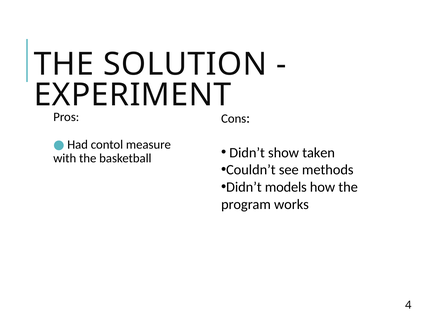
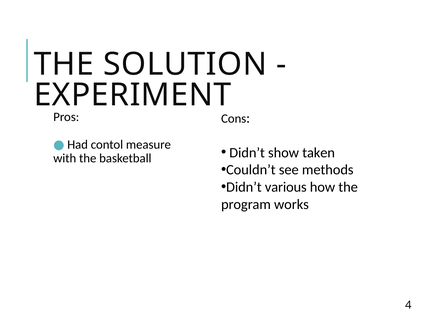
models: models -> various (286, 187)
